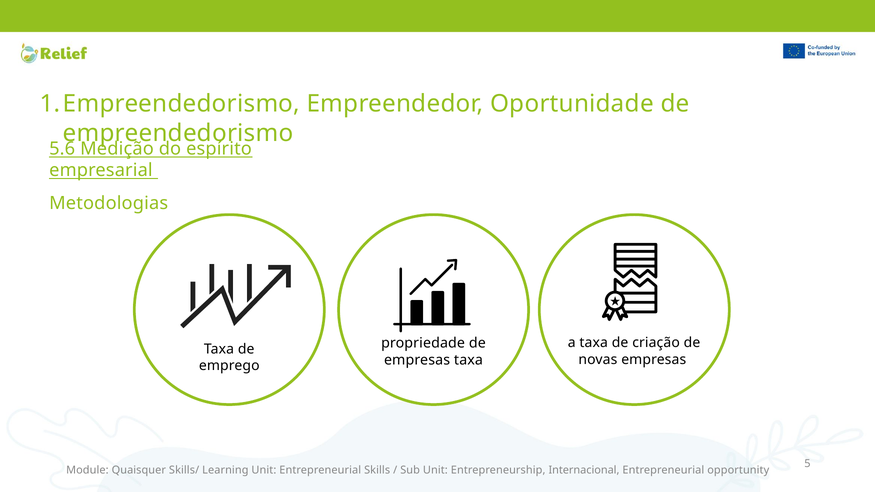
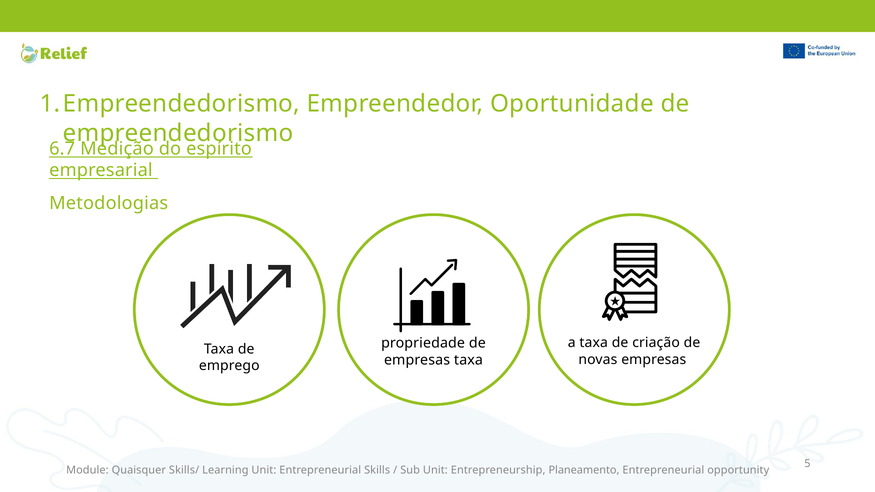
5.6: 5.6 -> 6.7 (62, 149)
Internacional: Internacional -> Planeamento (584, 470)
